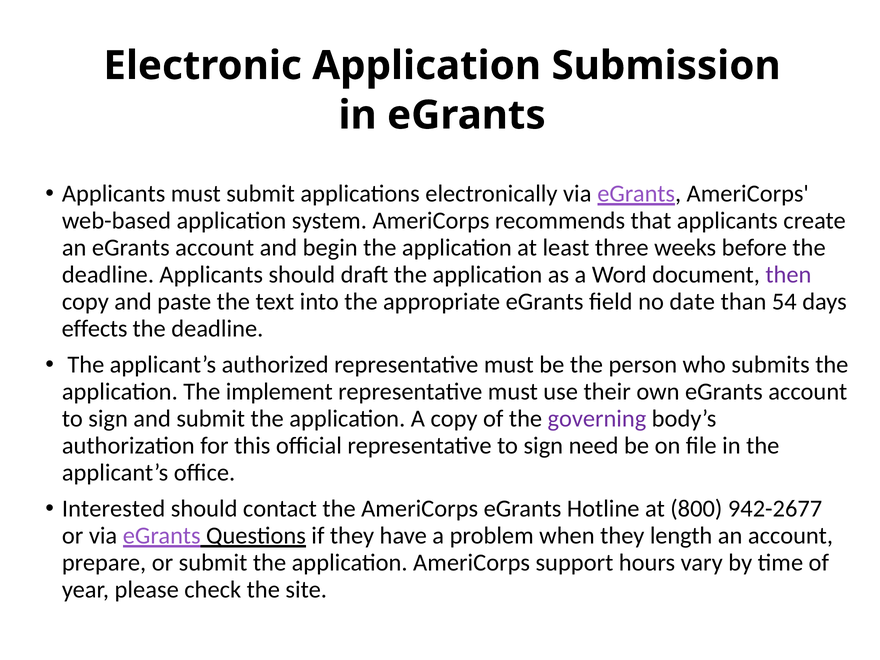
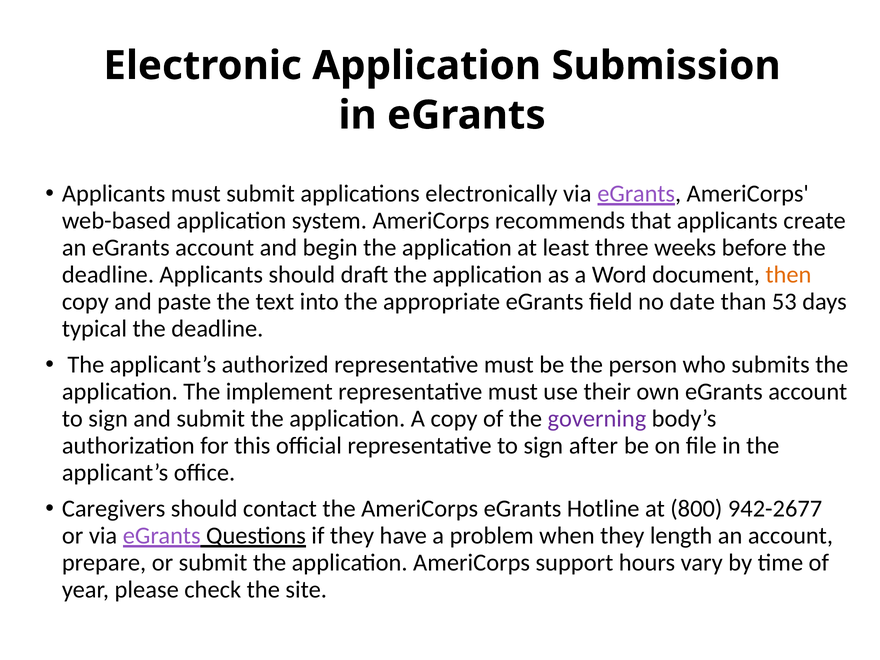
then colour: purple -> orange (788, 275)
54: 54 -> 53 (784, 302)
effects: effects -> typical (94, 329)
need: need -> after (593, 446)
Interested: Interested -> Caregivers (114, 509)
